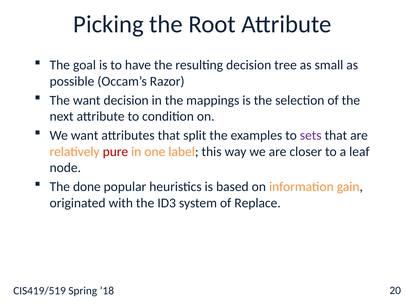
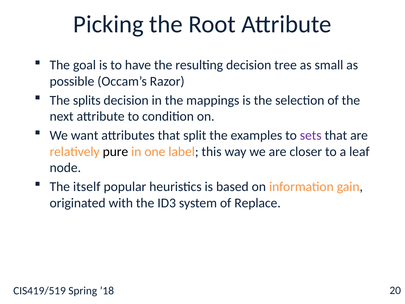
The want: want -> splits (87, 100)
pure colour: red -> black (115, 151)
done: done -> itself (87, 187)
